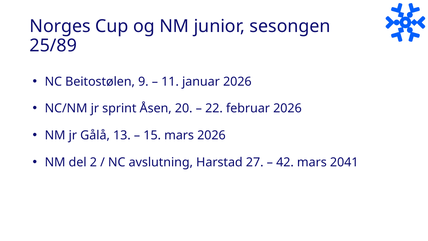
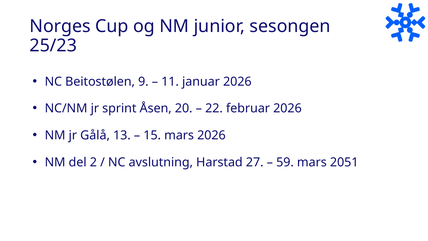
25/89: 25/89 -> 25/23 (53, 46)
42: 42 -> 59 (285, 162)
2041: 2041 -> 2051 (344, 162)
